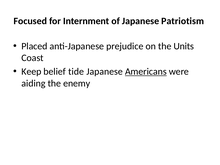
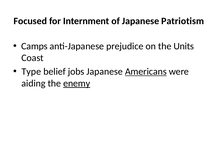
Placed: Placed -> Camps (34, 46)
Keep: Keep -> Type (31, 72)
tide: tide -> jobs (76, 72)
enemy underline: none -> present (77, 83)
